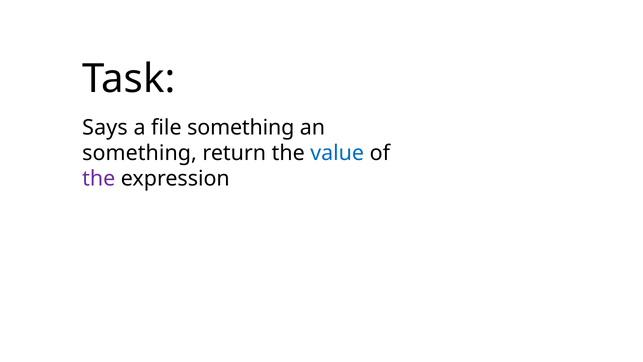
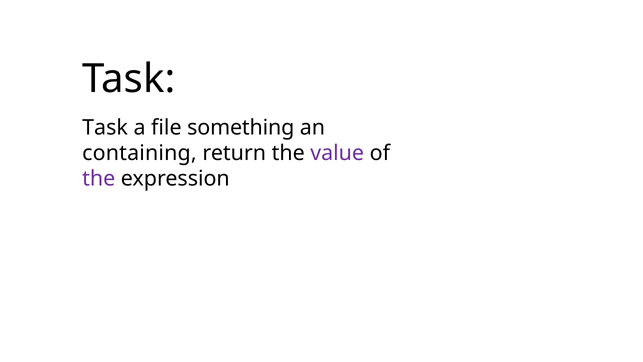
Says: Says -> Task (105, 127)
something: something -> containing (139, 153)
value colour: blue -> purple (337, 153)
